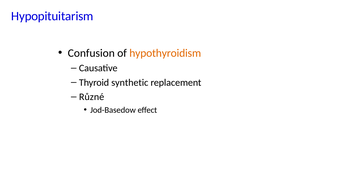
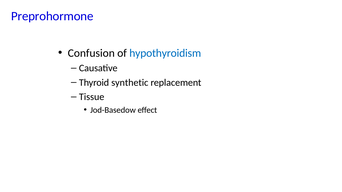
Hypopituitarism: Hypopituitarism -> Preprohormone (52, 16)
hypothyroidism colour: orange -> blue (165, 53)
Různé: Různé -> Tissue (92, 97)
